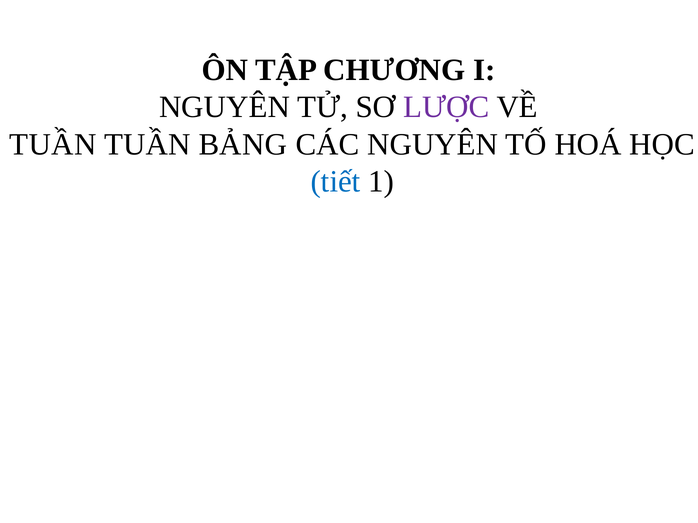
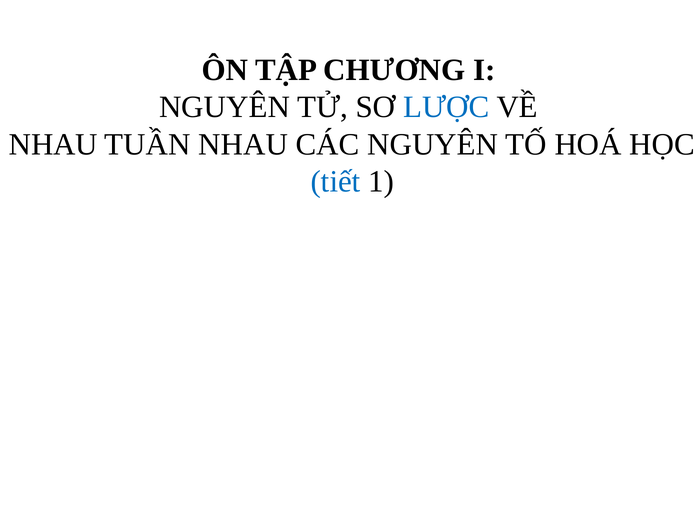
LƯỢC colour: purple -> blue (446, 107)
TUẦN: TUẦN -> NHAU (53, 145)
TUẦN BẢNG: BẢNG -> NHAU (243, 145)
